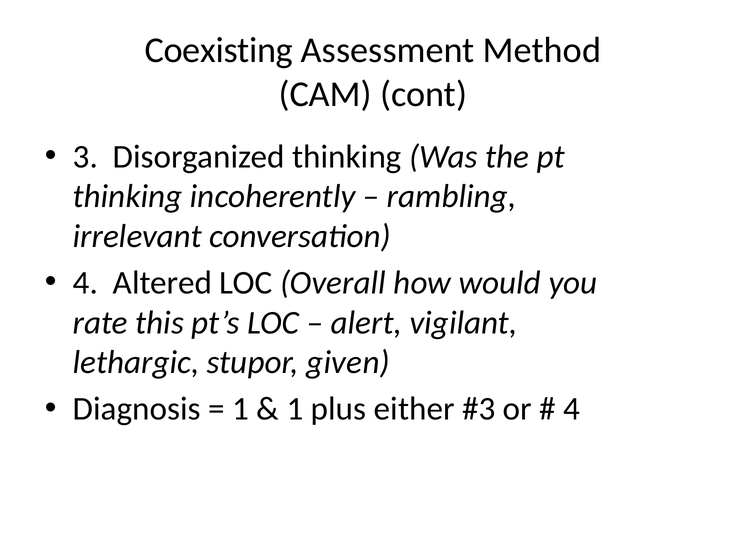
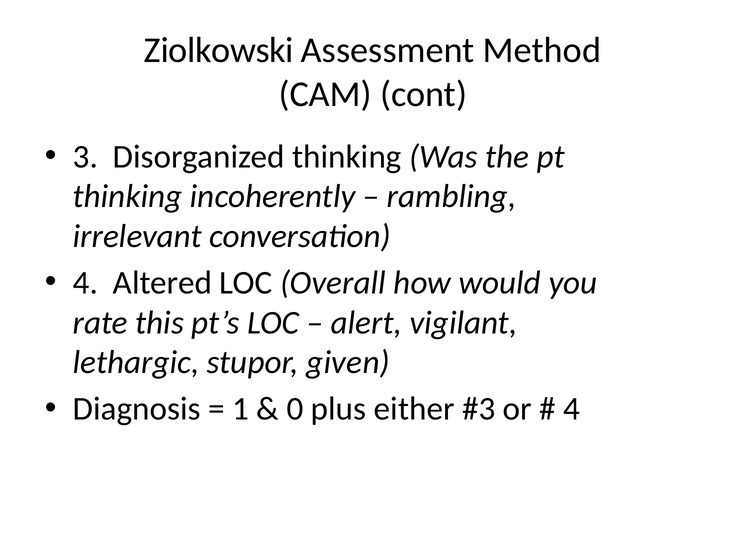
Coexisting: Coexisting -> Ziolkowski (219, 50)
1: 1 -> 0 (295, 409)
